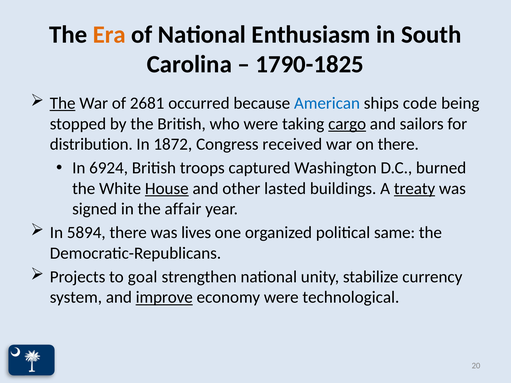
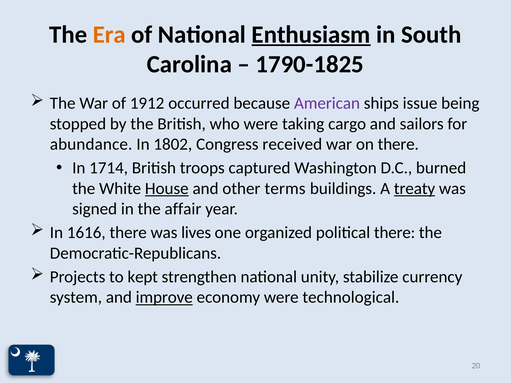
Enthusiasm underline: none -> present (311, 35)
The underline: present -> none (63, 103)
2681: 2681 -> 1912 (147, 103)
American colour: blue -> purple (327, 103)
code: code -> issue (420, 103)
cargo underline: present -> none (347, 124)
distribution: distribution -> abundance (91, 144)
1872: 1872 -> 1802 (173, 144)
6924: 6924 -> 1714 (109, 168)
lasted: lasted -> terms (285, 189)
5894: 5894 -> 1616 (86, 233)
political same: same -> there (395, 233)
goal: goal -> kept (143, 277)
